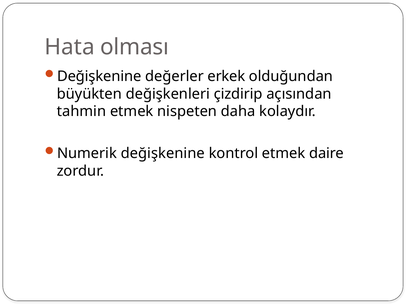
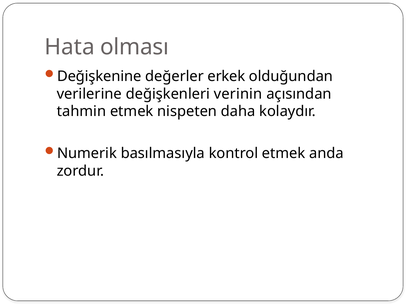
büyükten: büyükten -> verilerine (89, 94)
çizdirip: çizdirip -> verinin (238, 94)
Numerik değişkenine: değişkenine -> basılmasıyla (163, 153)
daire: daire -> anda (326, 153)
